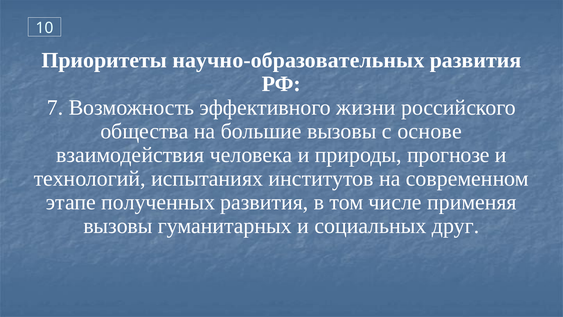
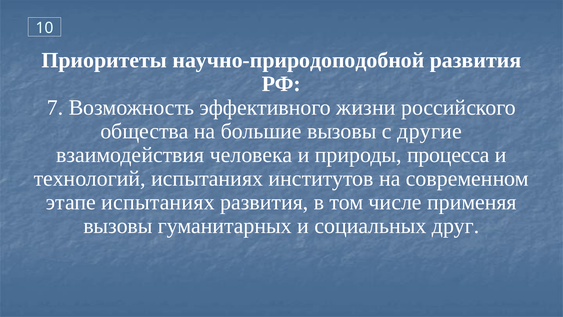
научно-образовательных: научно-образовательных -> научно-природоподобной (298, 60)
основе: основе -> другие (430, 131)
прогнозе: прогнозе -> процесса (448, 155)
этапе полученных: полученных -> испытаниях (158, 202)
